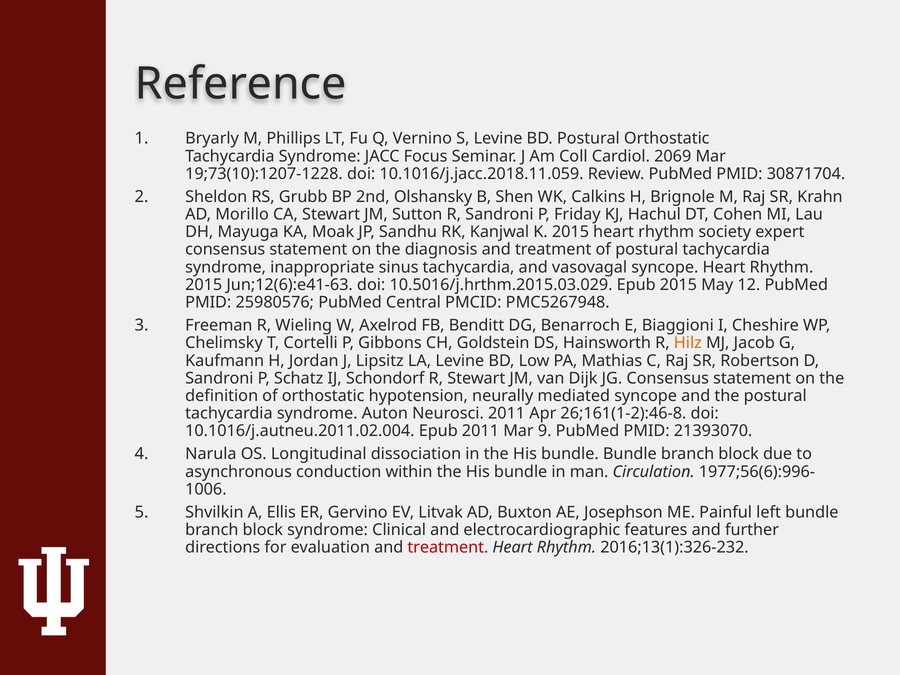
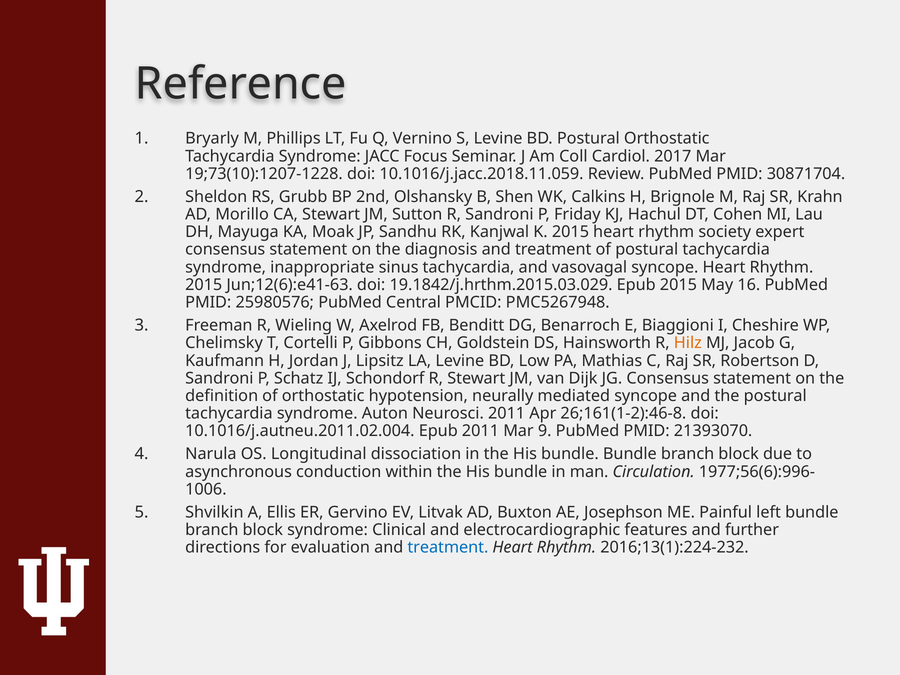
2069: 2069 -> 2017 (673, 156)
10.5016/j.hrthm.2015.03.029: 10.5016/j.hrthm.2015.03.029 -> 19.1842/j.hrthm.2015.03.029 (501, 285)
12: 12 -> 16 (749, 285)
treatment colour: red -> blue (448, 548)
2016;13(1):326-232: 2016;13(1):326-232 -> 2016;13(1):224-232 (674, 548)
